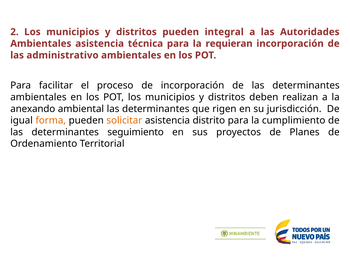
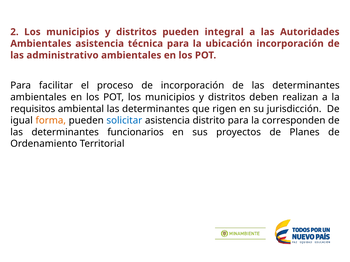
requieran: requieran -> ubicación (229, 44)
anexando: anexando -> requisitos (33, 109)
solicitar colour: orange -> blue (124, 121)
cumplimiento: cumplimiento -> corresponden (294, 121)
seguimiento: seguimiento -> funcionarios (136, 132)
